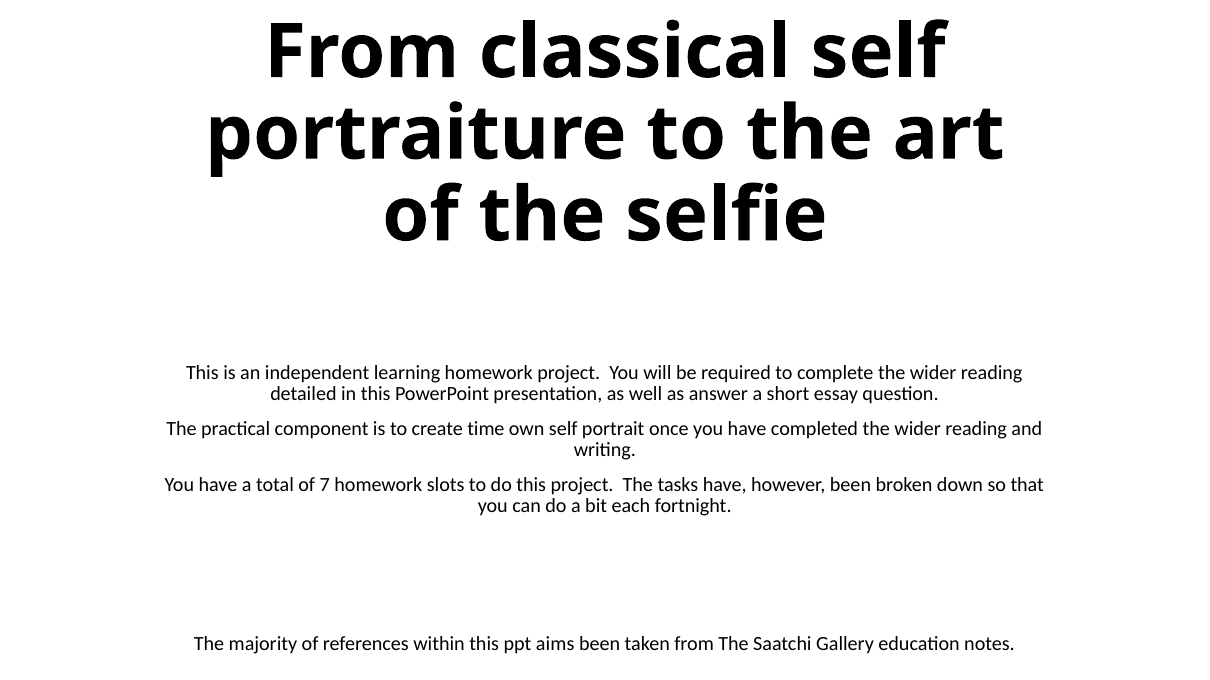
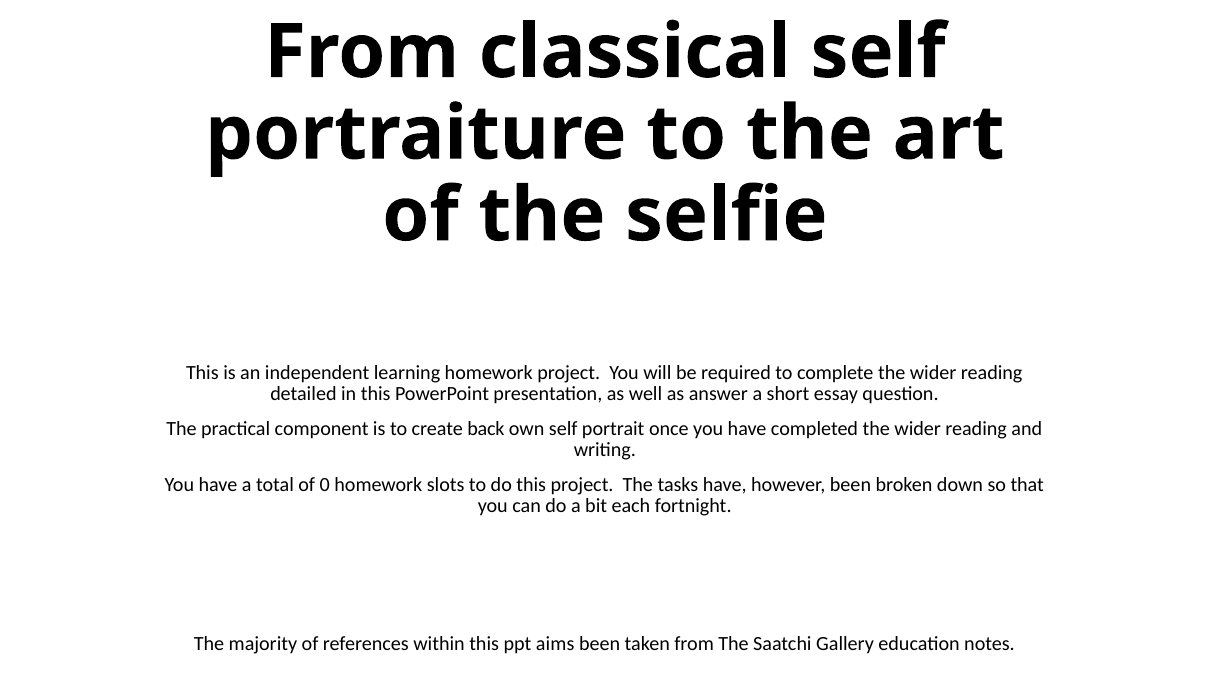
time: time -> back (486, 429)
7: 7 -> 0 (325, 485)
